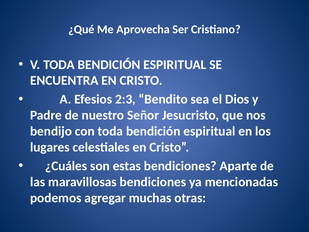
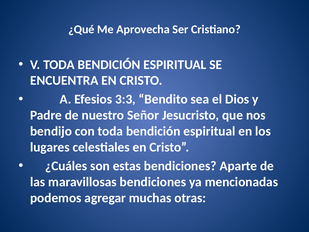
2:3: 2:3 -> 3:3 (125, 99)
